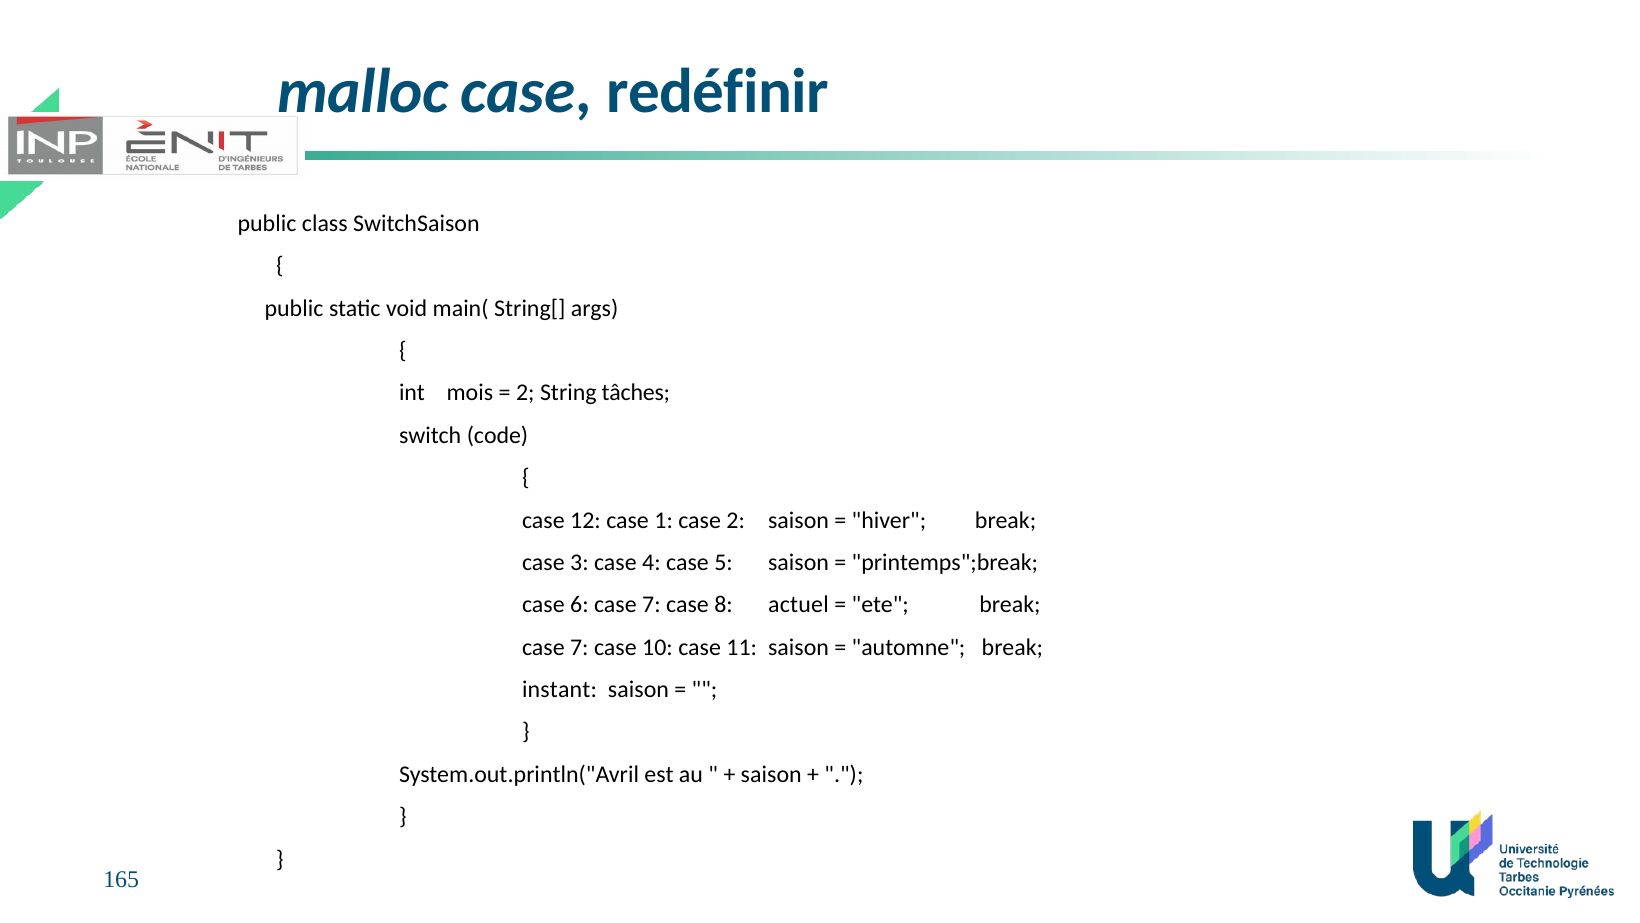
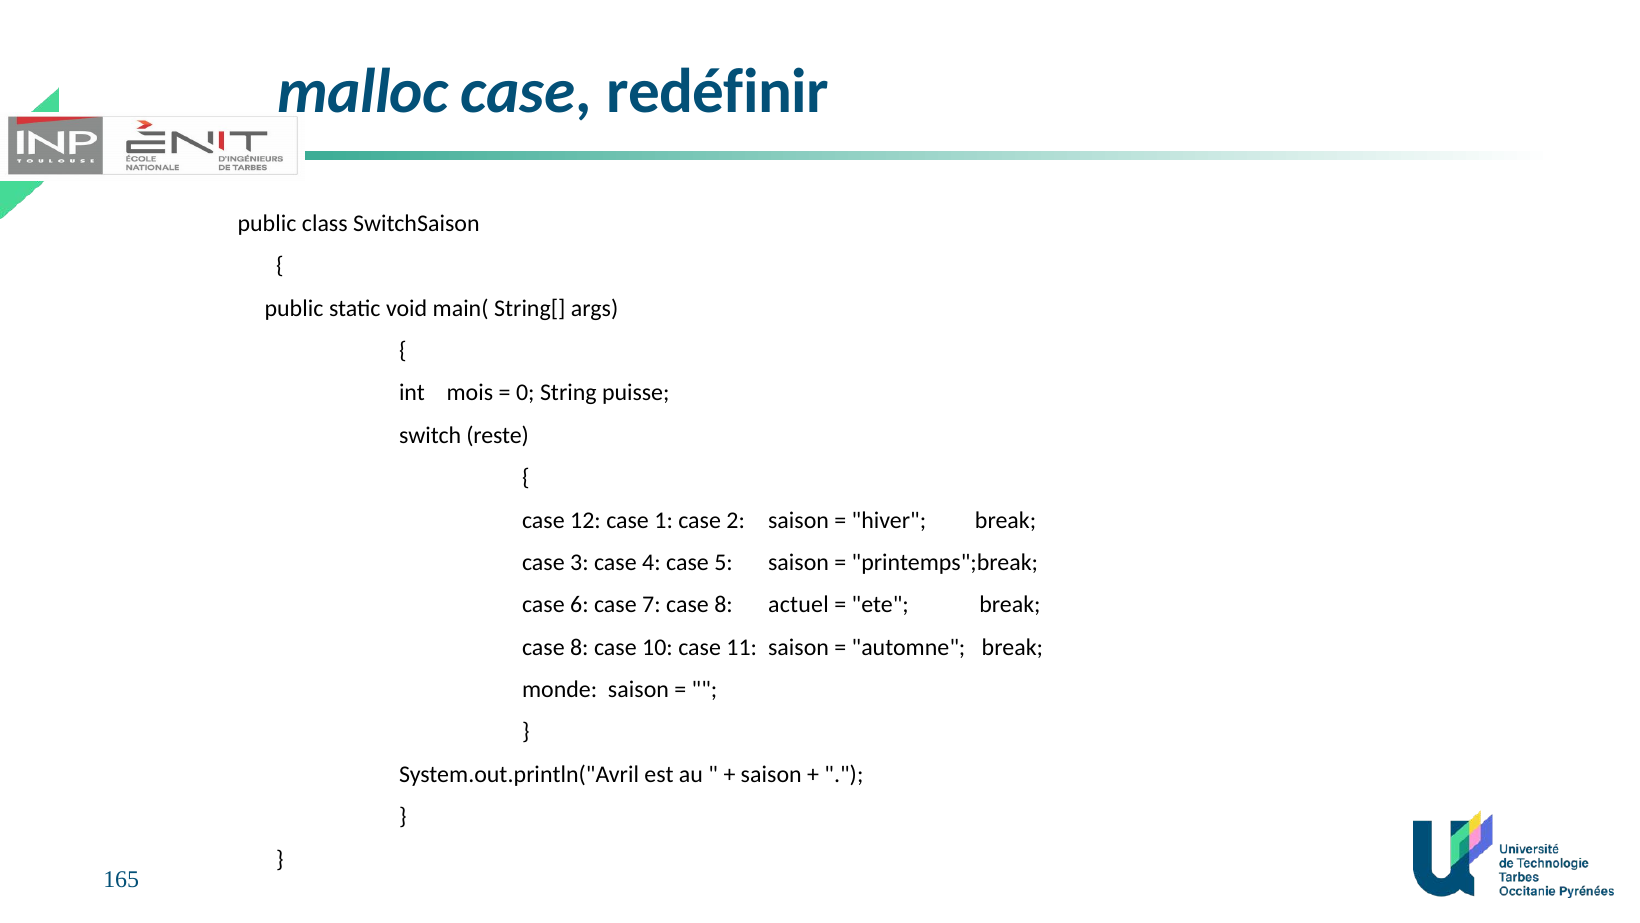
2: 2 -> 0 (525, 393)
tâches: tâches -> puisse (636, 393)
code: code -> reste (498, 435)
7: 7 -> 8 (579, 647)
instant: instant -> monde (560, 689)
